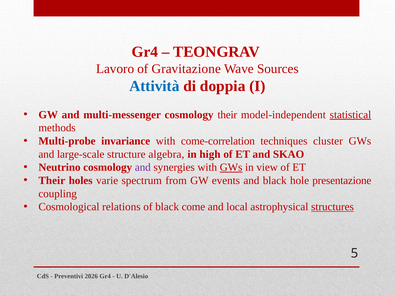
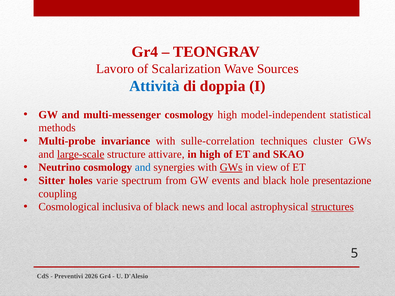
Gravitazione: Gravitazione -> Scalarization (186, 69)
cosmology their: their -> high (227, 115)
statistical underline: present -> none (350, 115)
come-correlation: come-correlation -> sulle-correlation (218, 141)
large-scale underline: none -> present (81, 154)
algebra: algebra -> attivare (166, 154)
and colour: purple -> blue (143, 167)
Their: Their -> Sitter (52, 181)
relations: relations -> inclusiva (121, 207)
come: come -> news (193, 207)
